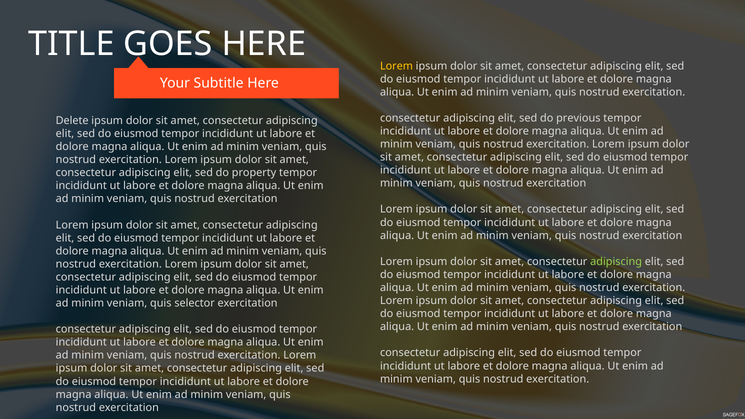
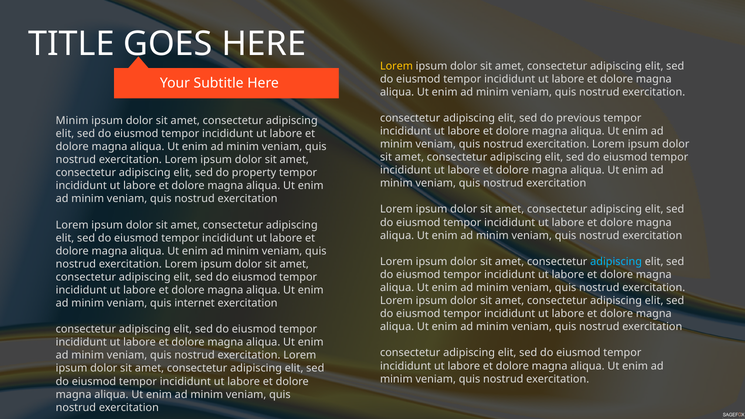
Delete: Delete -> Minim (72, 121)
adipiscing colour: light green -> light blue (616, 262)
selector: selector -> internet (195, 303)
